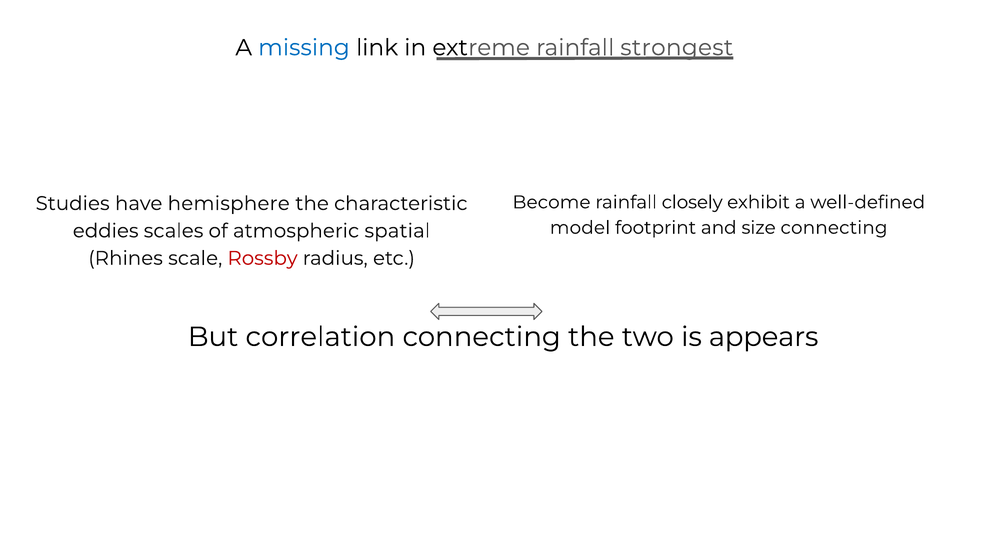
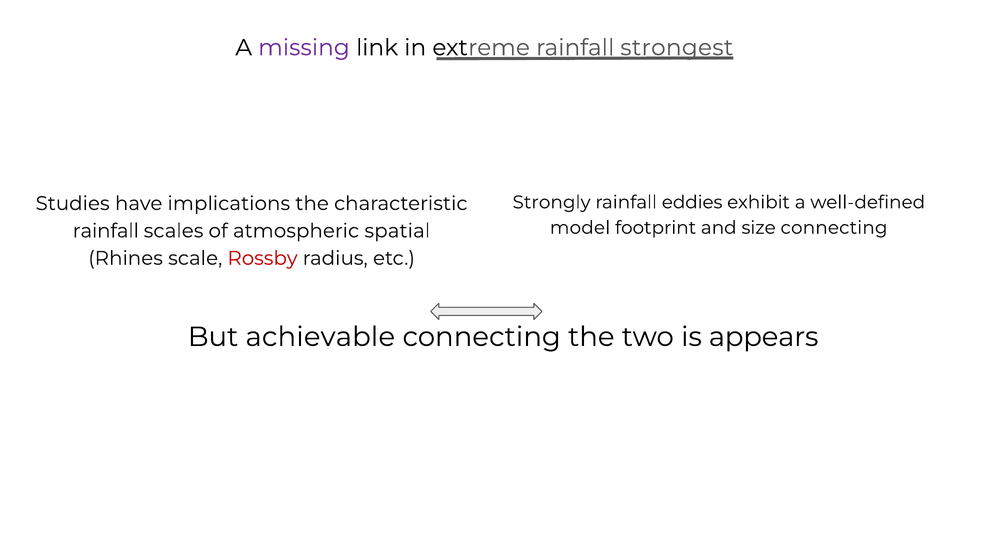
missing colour: blue -> purple (304, 48)
Become: Become -> Strongly (552, 202)
closely: closely -> eddies (692, 202)
hemisphere: hemisphere -> implications (229, 204)
eddies: eddies -> rainfall (106, 231)
correlation: correlation -> achievable (320, 337)
